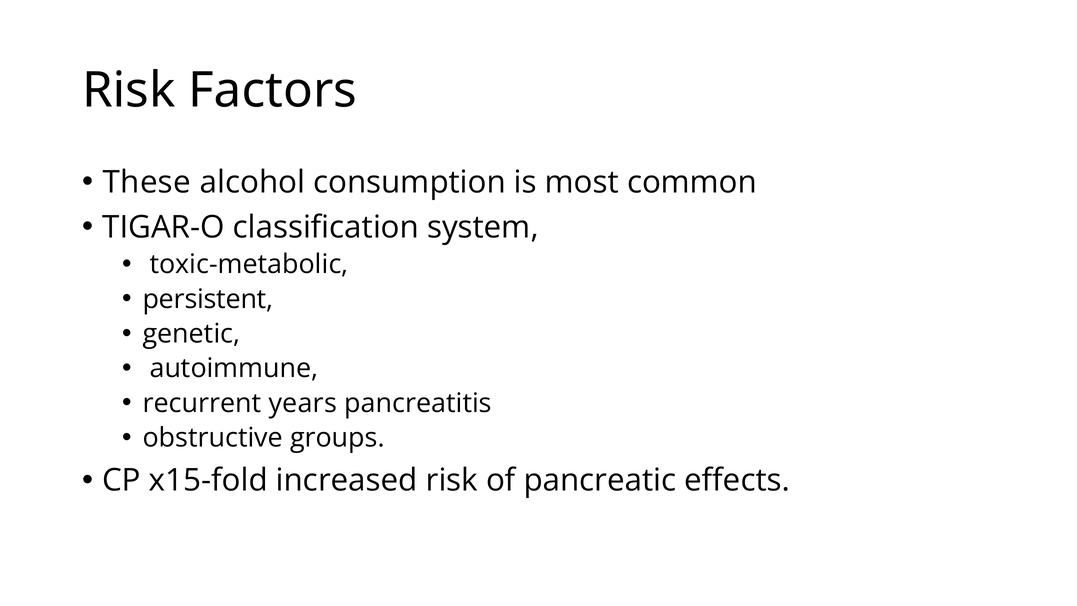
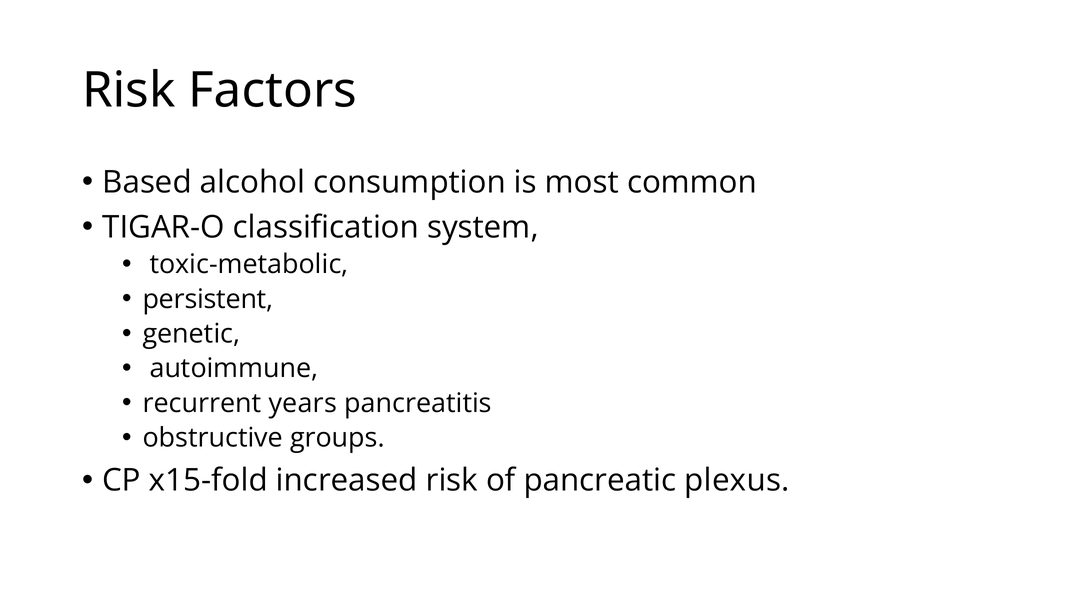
These: These -> Based (147, 182)
effects: effects -> plexus (737, 480)
